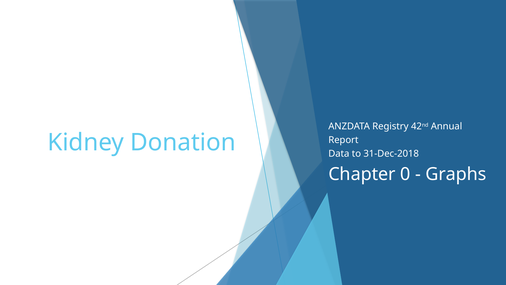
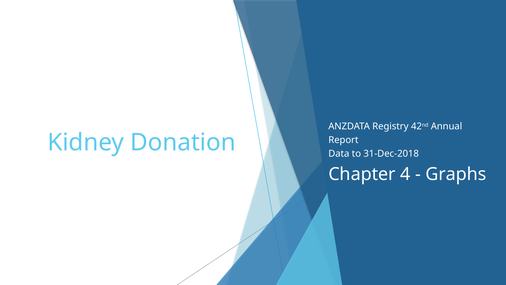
0: 0 -> 4 (405, 174)
